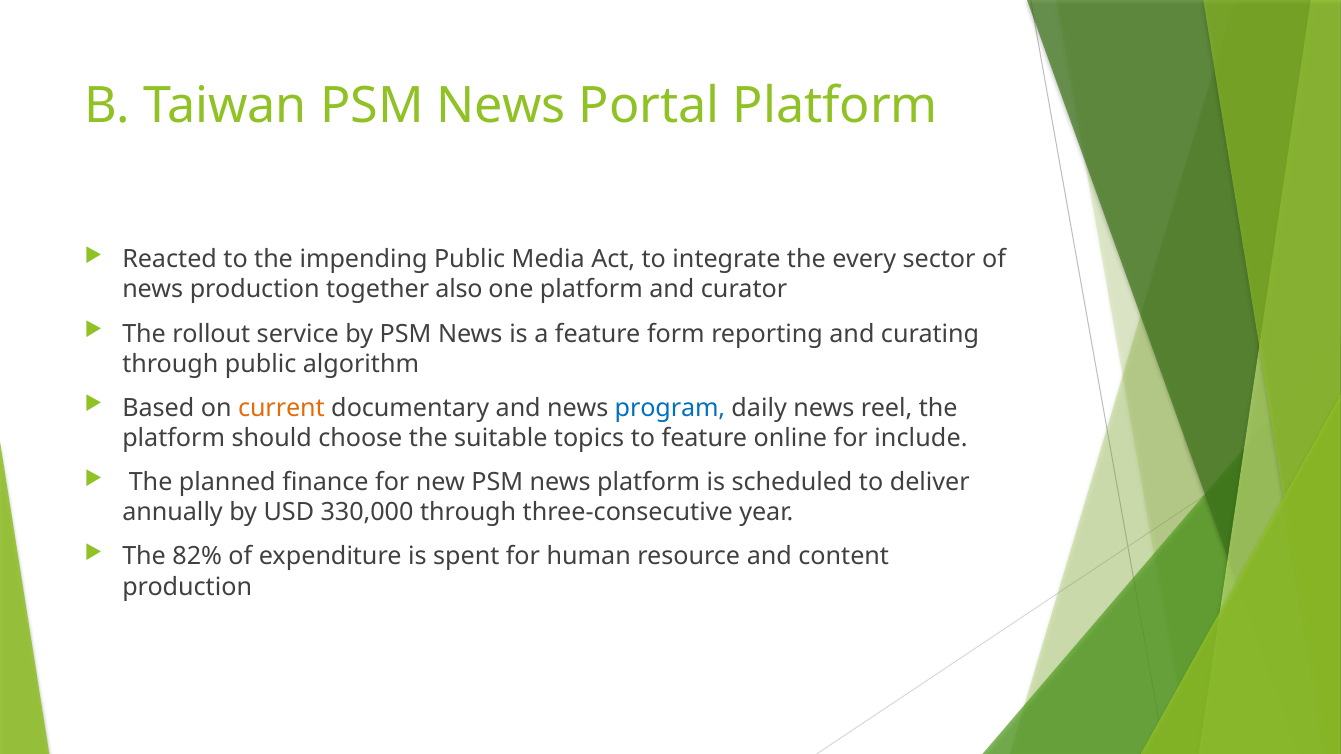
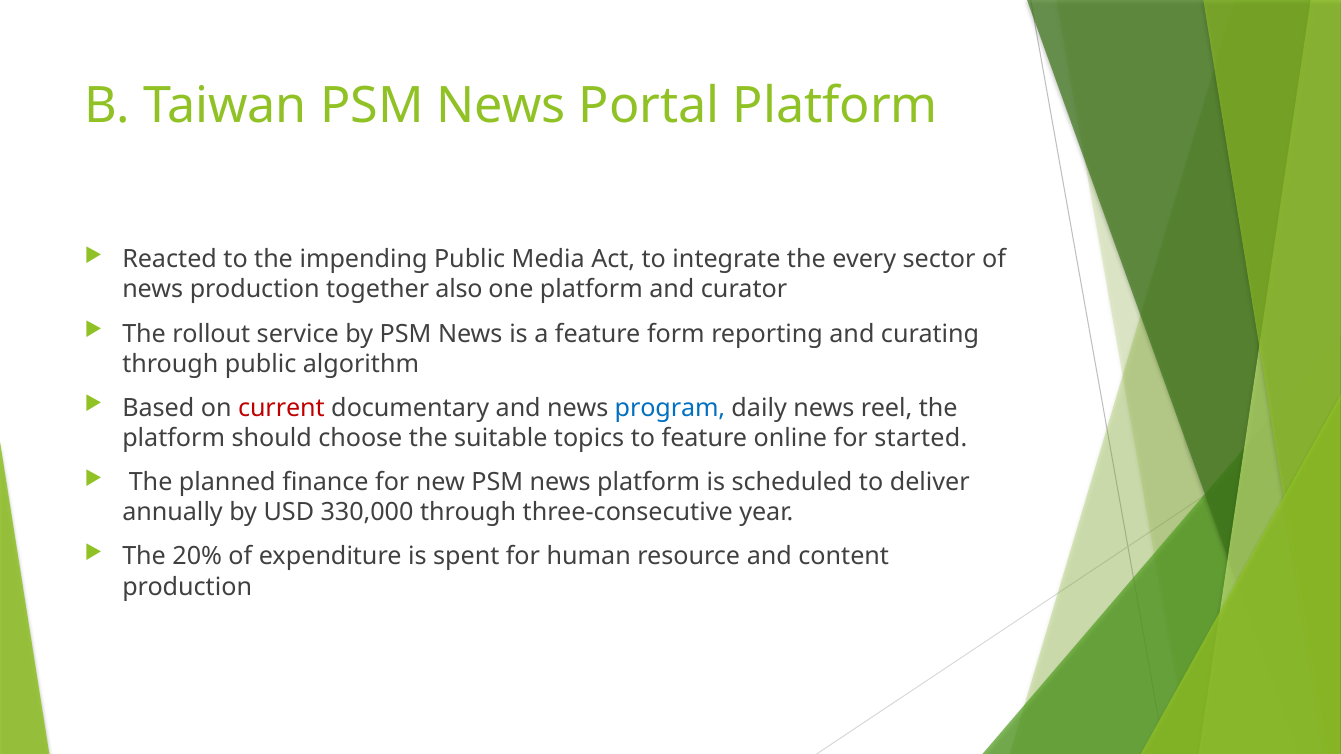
current colour: orange -> red (281, 408)
include: include -> started (921, 438)
82%: 82% -> 20% (197, 557)
